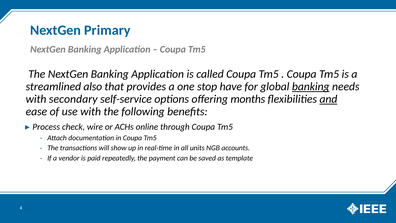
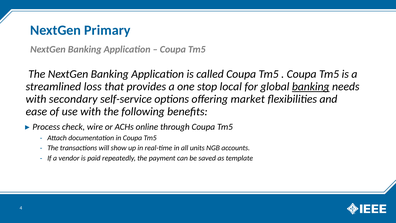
also: also -> loss (93, 87)
have: have -> local (231, 87)
months: months -> market (248, 99)
and underline: present -> none (328, 99)
